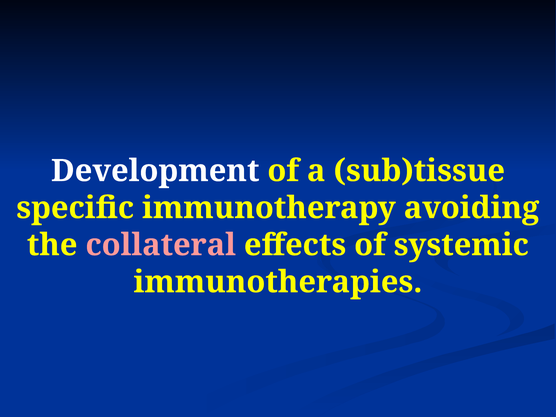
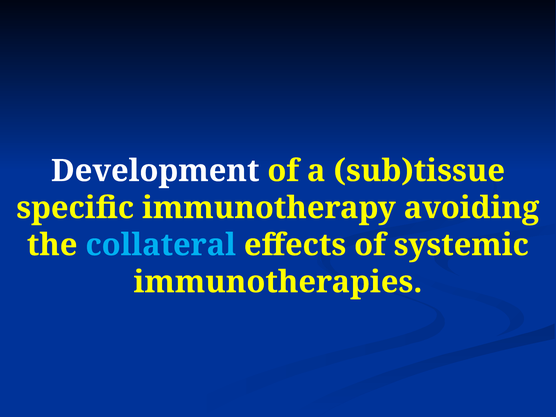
collateral colour: pink -> light blue (161, 245)
